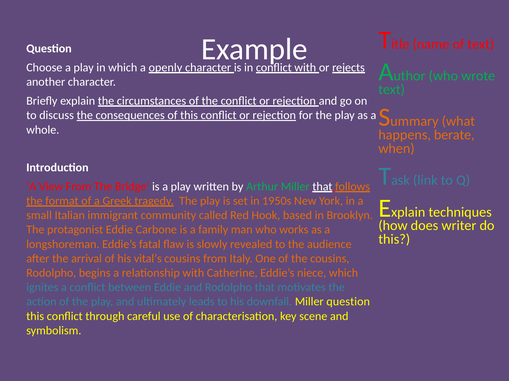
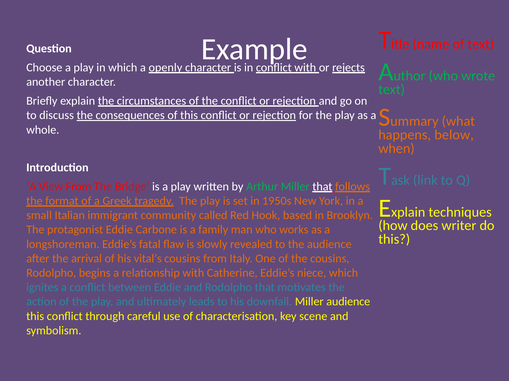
berate: berate -> below (454, 135)
Miller question: question -> audience (348, 302)
